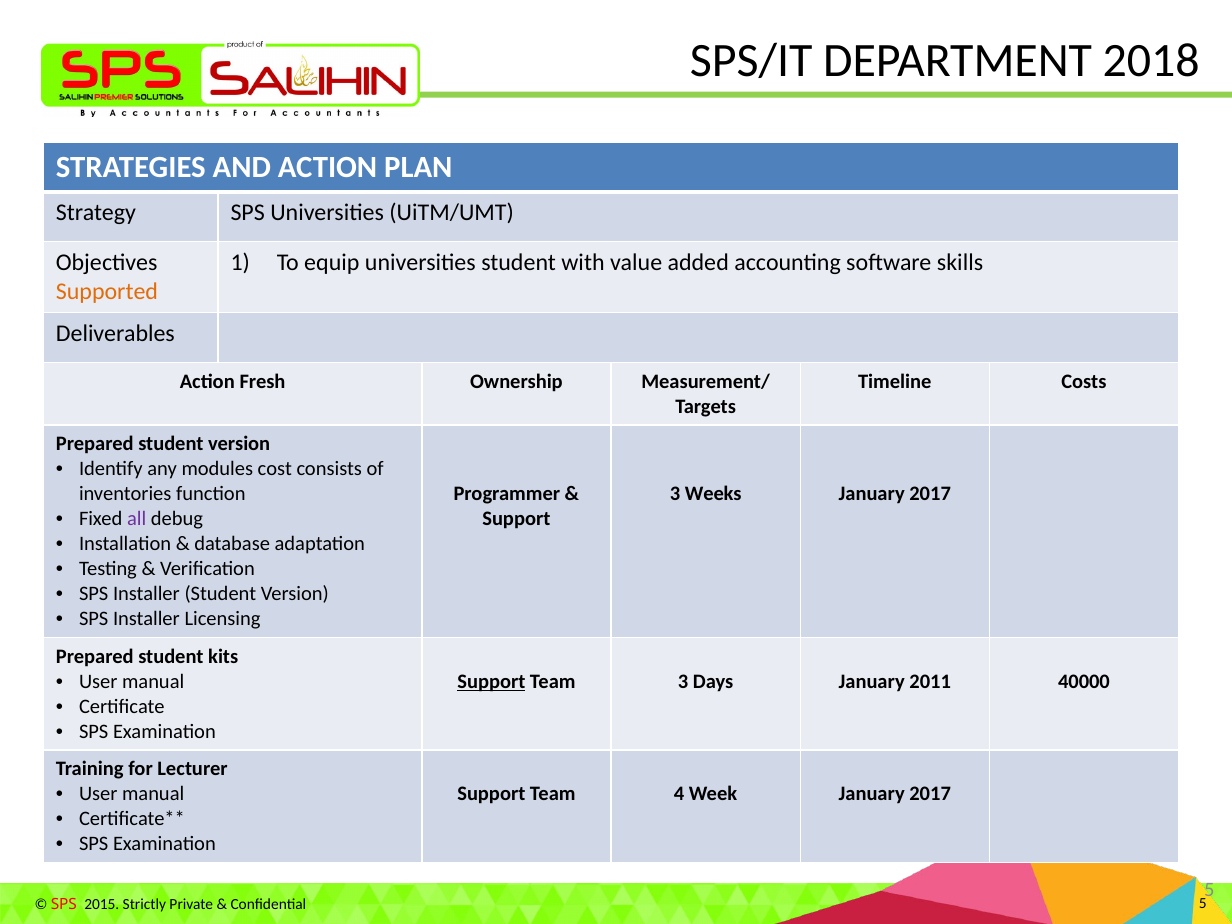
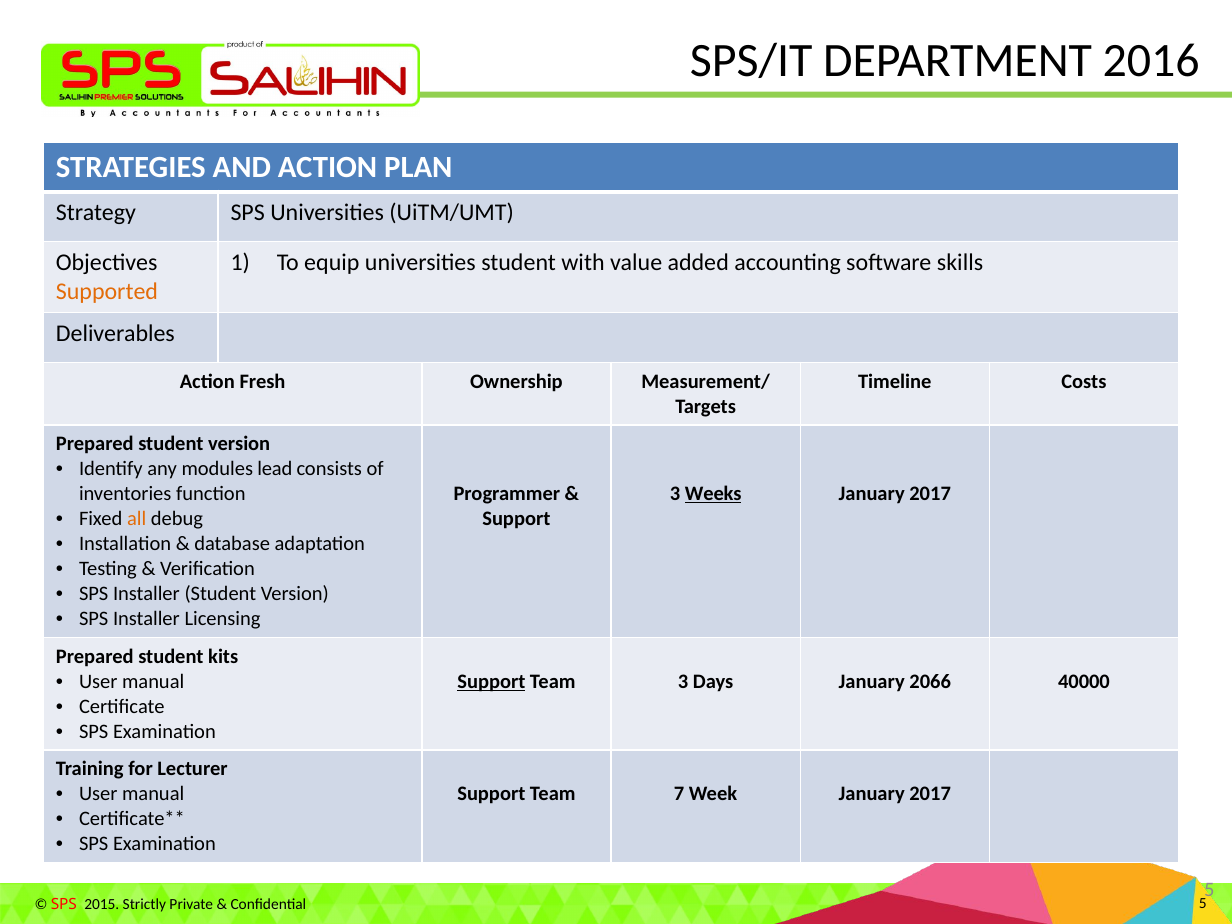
2018: 2018 -> 2016 (1151, 60)
cost: cost -> lead (275, 469)
Weeks underline: none -> present (713, 494)
all colour: purple -> orange (137, 519)
2011: 2011 -> 2066 (930, 681)
4: 4 -> 7 (679, 794)
